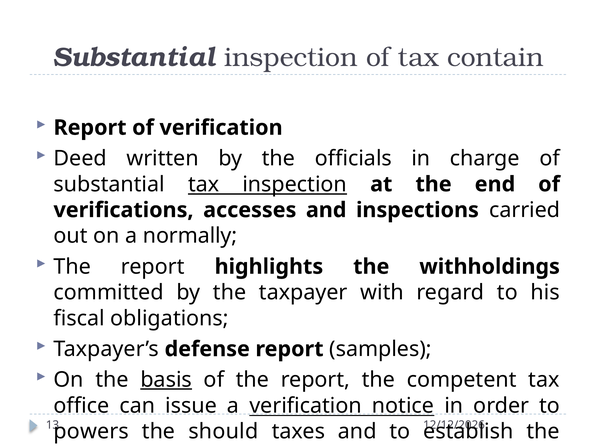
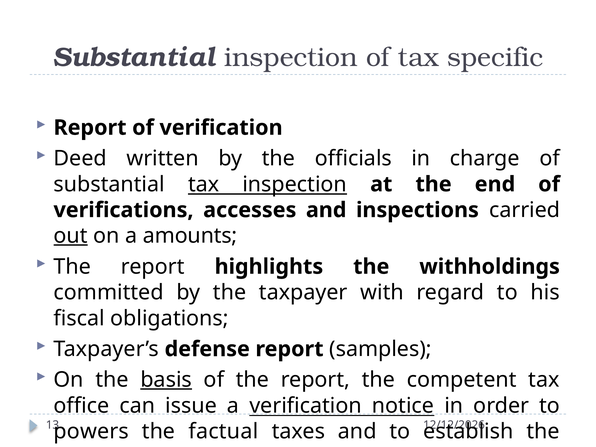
contain: contain -> specific (495, 57)
out underline: none -> present (71, 236)
normally: normally -> amounts (190, 236)
should: should -> factual (223, 431)
